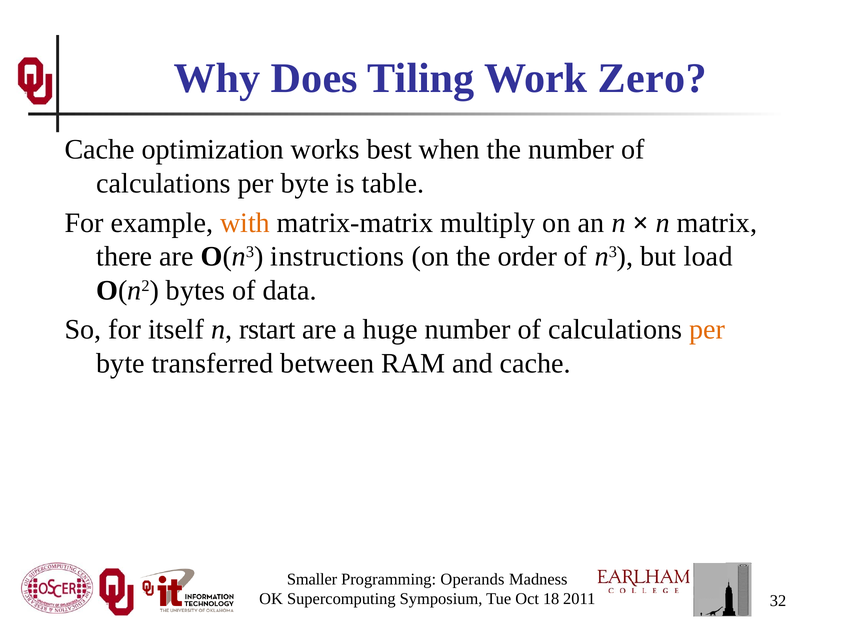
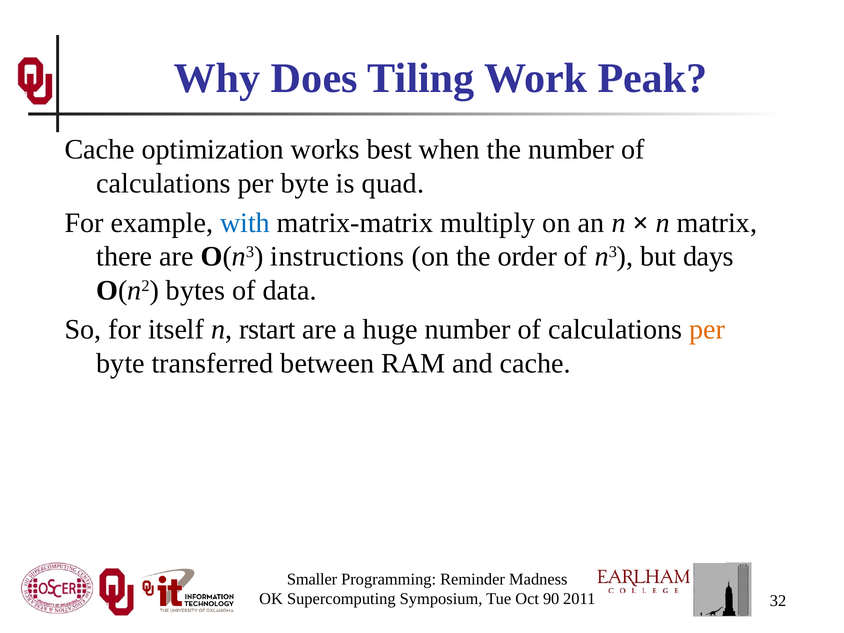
Zero: Zero -> Peak (653, 78)
table: table -> quad (393, 183)
with colour: orange -> blue (245, 223)
load: load -> days (708, 257)
Operands: Operands -> Reminder (473, 579)
18: 18 -> 90 (551, 599)
